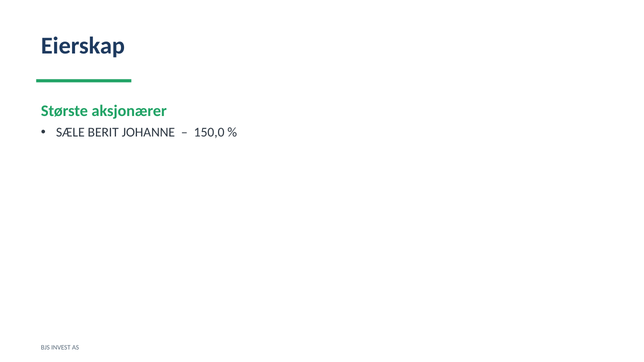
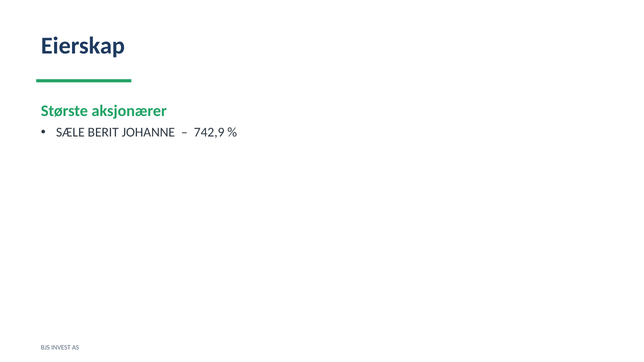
150,0: 150,0 -> 742,9 (209, 132)
